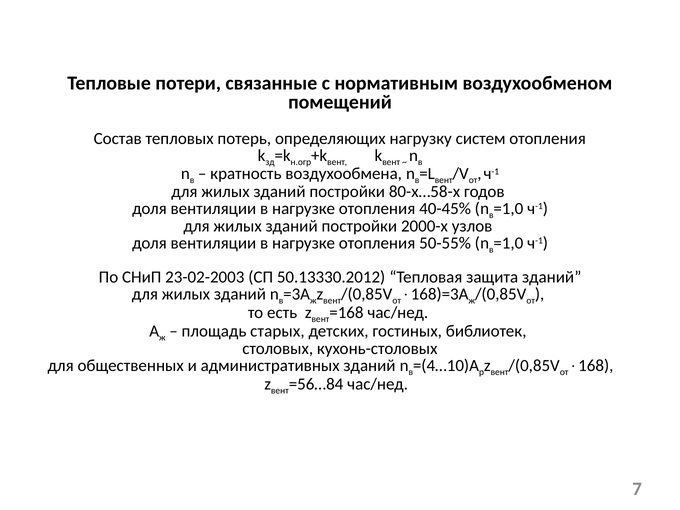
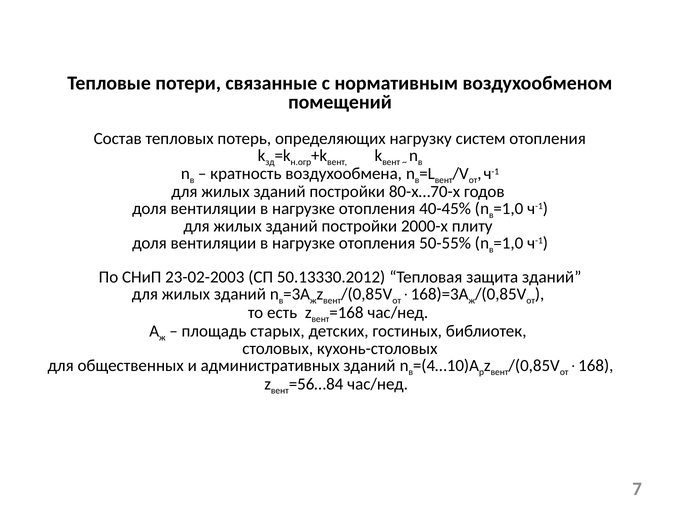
80-х…58-х: 80-х…58-х -> 80-х…70-х (424, 191)
узлов: узлов -> плиту (472, 226)
